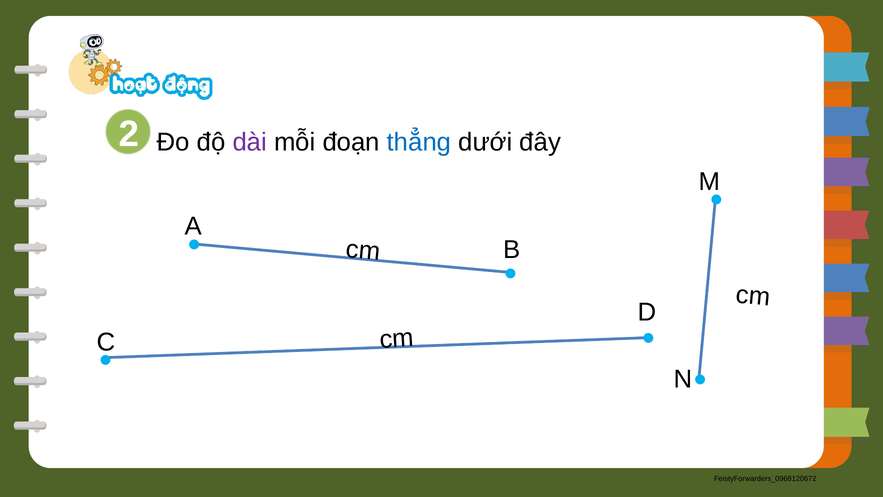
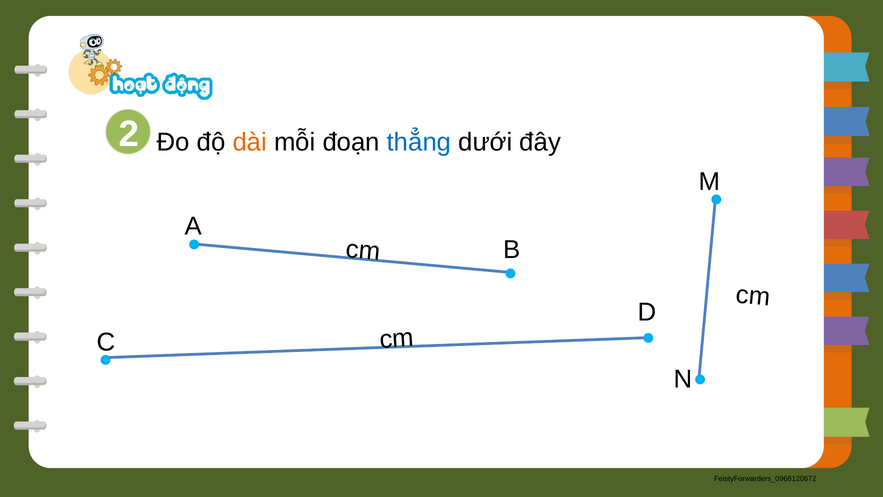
dài colour: purple -> orange (250, 142)
